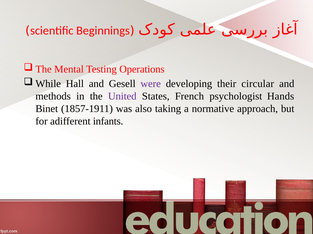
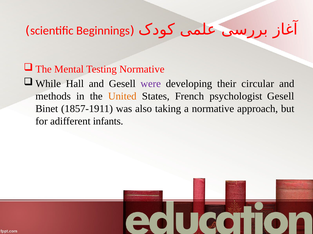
Testing Operations: Operations -> Normative (142, 69)
United colour: purple -> orange (122, 97)
psychologist Hands: Hands -> Gesell (281, 97)
